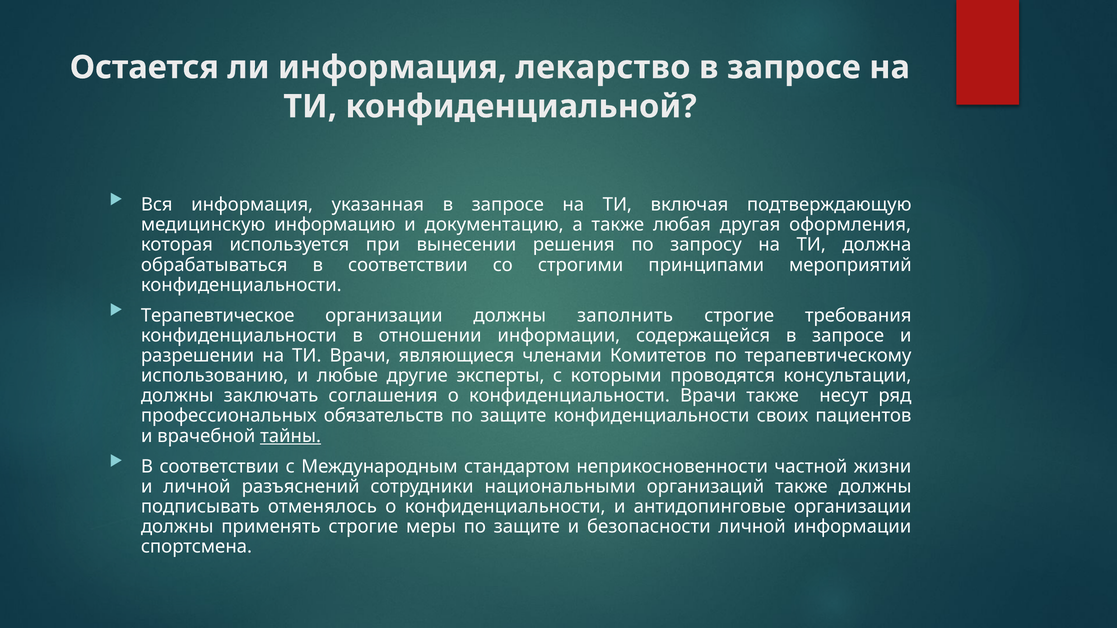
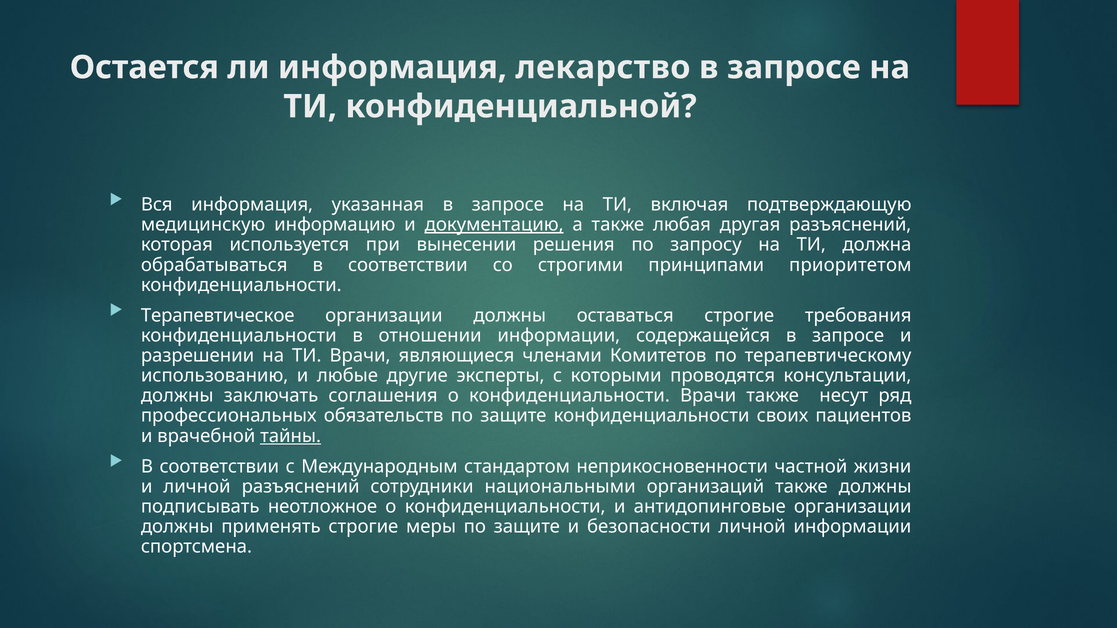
документацию underline: none -> present (494, 225)
другая оформления: оформления -> разъяснений (850, 225)
мероприятий: мероприятий -> приоритетом (850, 265)
заполнить: заполнить -> оставаться (625, 316)
отменялось: отменялось -> неотложное (323, 507)
